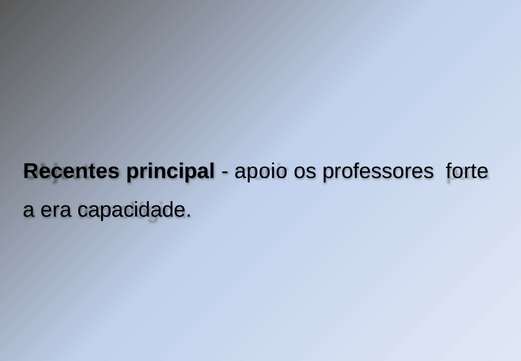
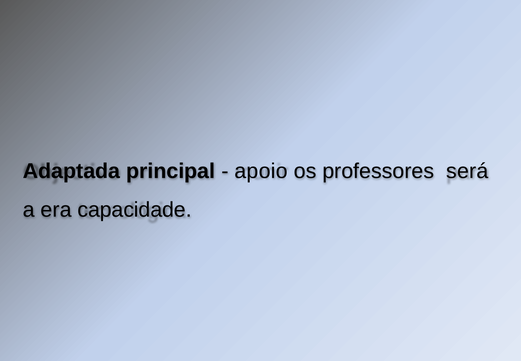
Recentes: Recentes -> Adaptada (72, 171)
forte: forte -> será (467, 171)
